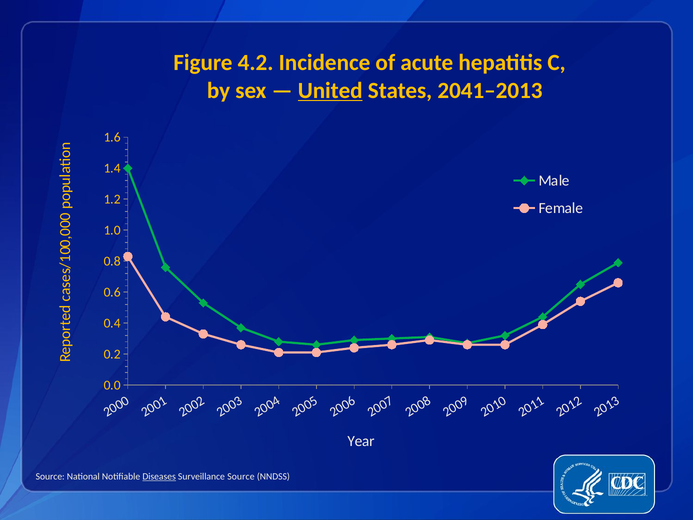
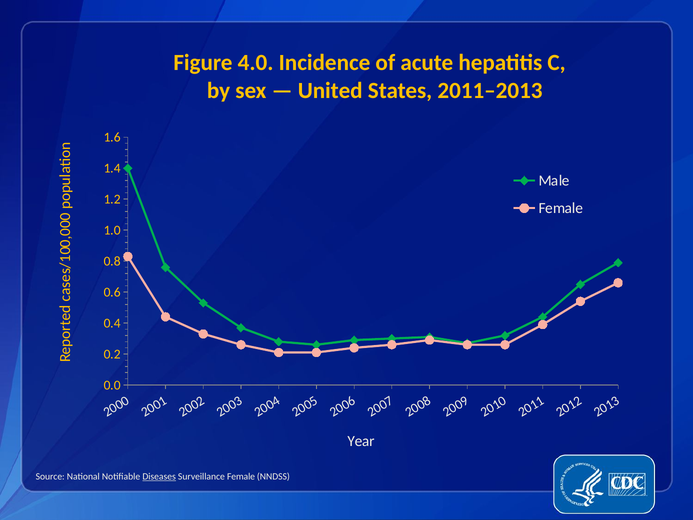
4.2: 4.2 -> 4.0 (256, 63)
United underline: present -> none (330, 91)
2041–2013: 2041–2013 -> 2011–2013 (490, 91)
Surveillance Source: Source -> Female (241, 476)
